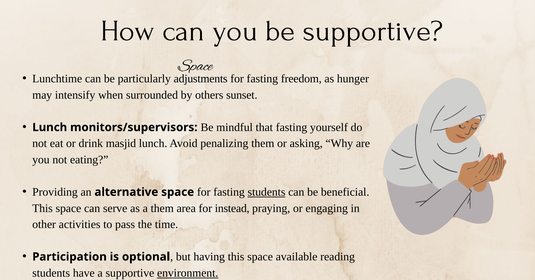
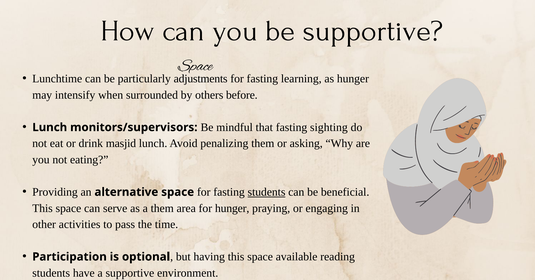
freedom: freedom -> learning (301, 79)
sunset: sunset -> before (242, 95)
yourself: yourself -> sighting (329, 128)
for instead: instead -> hunger (232, 209)
environment underline: present -> none (188, 273)
